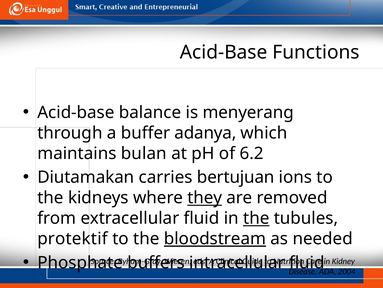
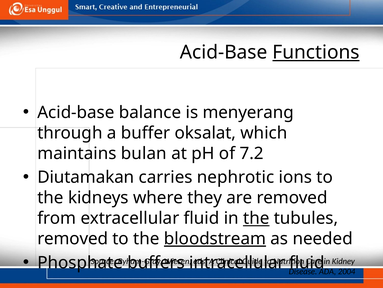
Functions underline: none -> present (316, 52)
adanya: adanya -> oksalat (205, 133)
6.2: 6.2 -> 7.2 (252, 153)
bertujuan: bertujuan -> nephrotic (236, 177)
they underline: present -> none (205, 197)
protektif: protektif -> removed (73, 238)
